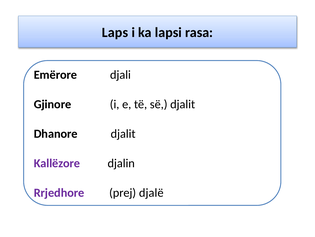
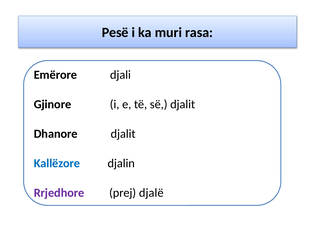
Laps: Laps -> Pesë (115, 32)
lapsi: lapsi -> muri (168, 32)
Kallëzore colour: purple -> blue (57, 163)
